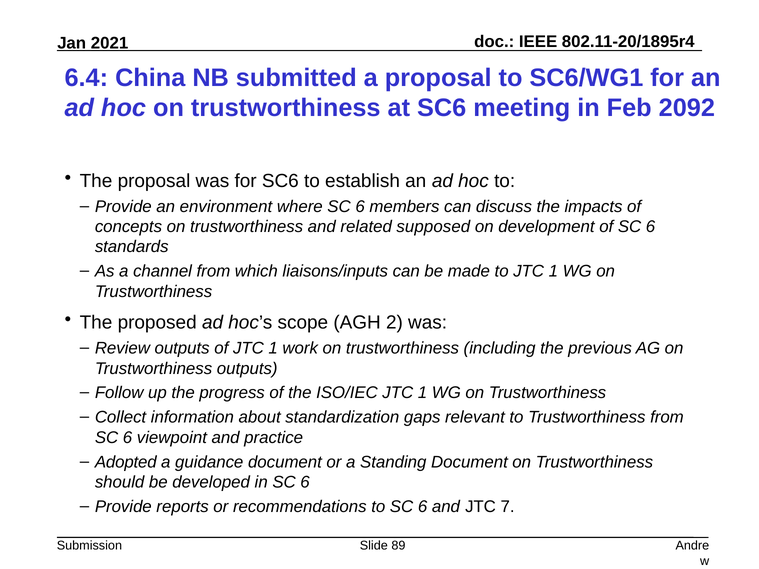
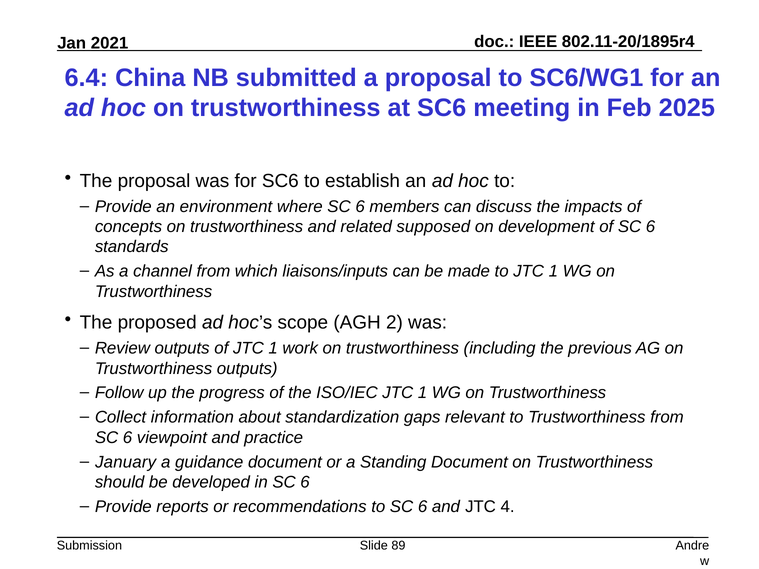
2092: 2092 -> 2025 (687, 108)
Adopted: Adopted -> January (126, 462)
7: 7 -> 4 (508, 507)
